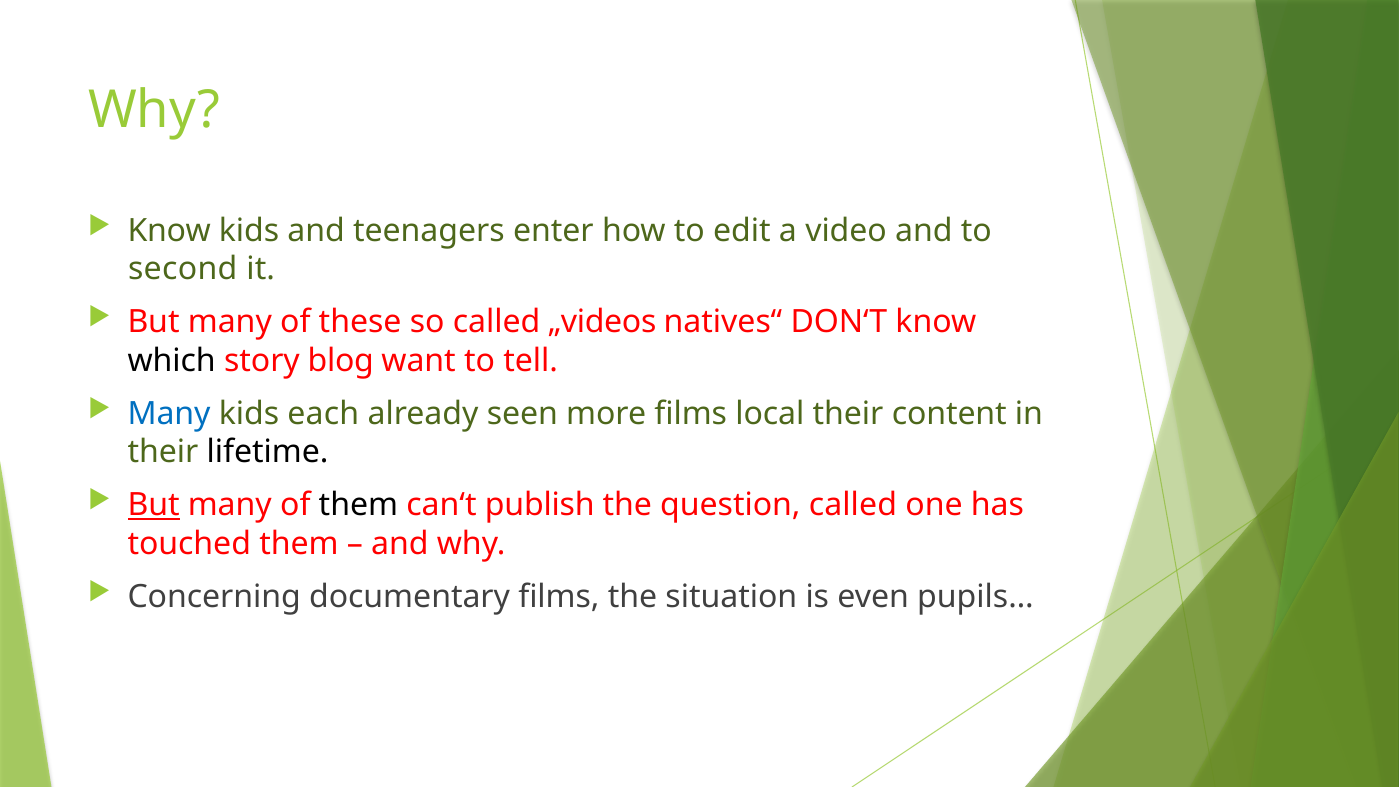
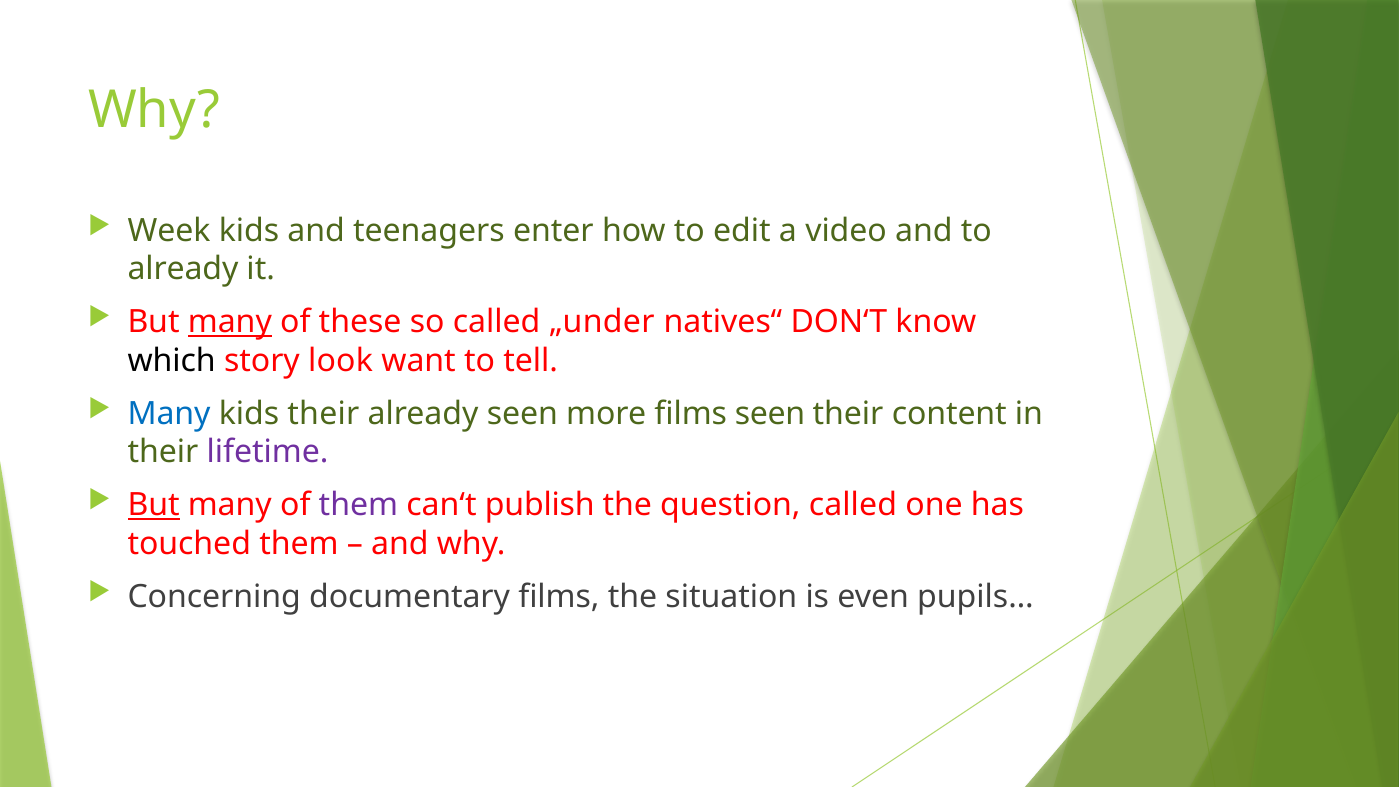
Know: Know -> Week (169, 230)
second: second -> already (183, 269)
many underline: none -> present (230, 322)
„videos: „videos -> „under (602, 322)
blog: blog -> look (340, 360)
kids each: each -> their (323, 413)
films local: local -> seen (770, 413)
lifetime colour: black -> purple (267, 452)
them colour: black -> purple (358, 505)
